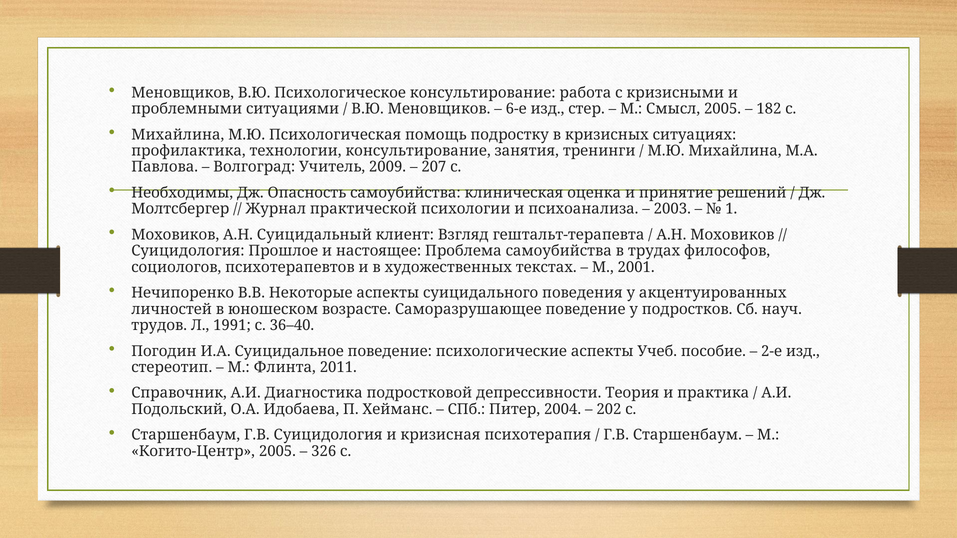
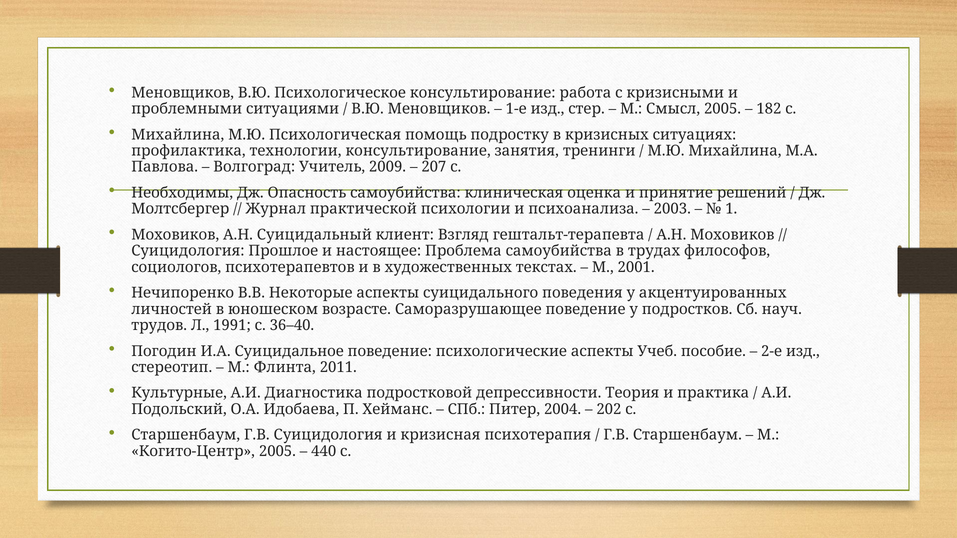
6-е: 6-е -> 1-е (516, 109)
Справочник: Справочник -> Культурные (179, 393)
326: 326 -> 440 (324, 451)
